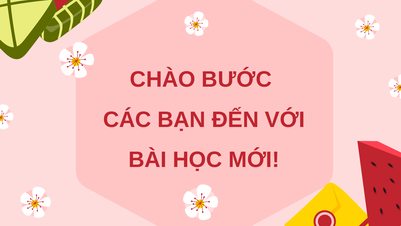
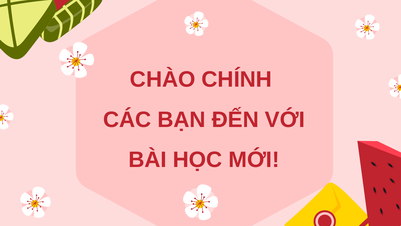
BƯỚC: BƯỚC -> CHÍNH (237, 79)
